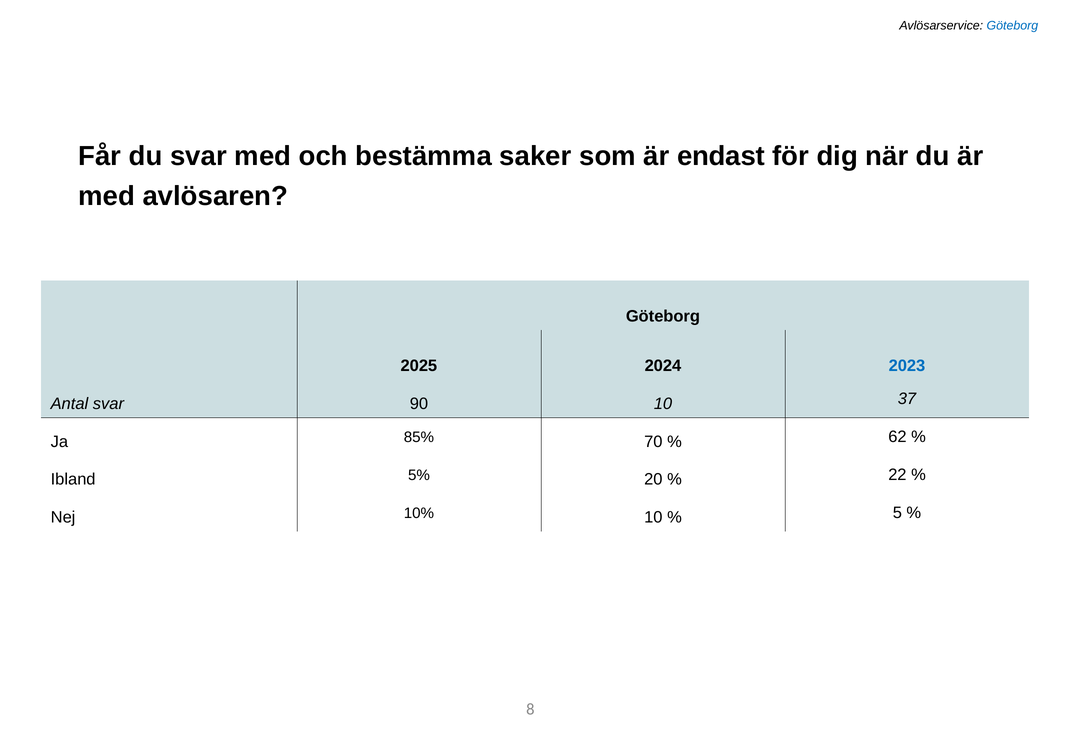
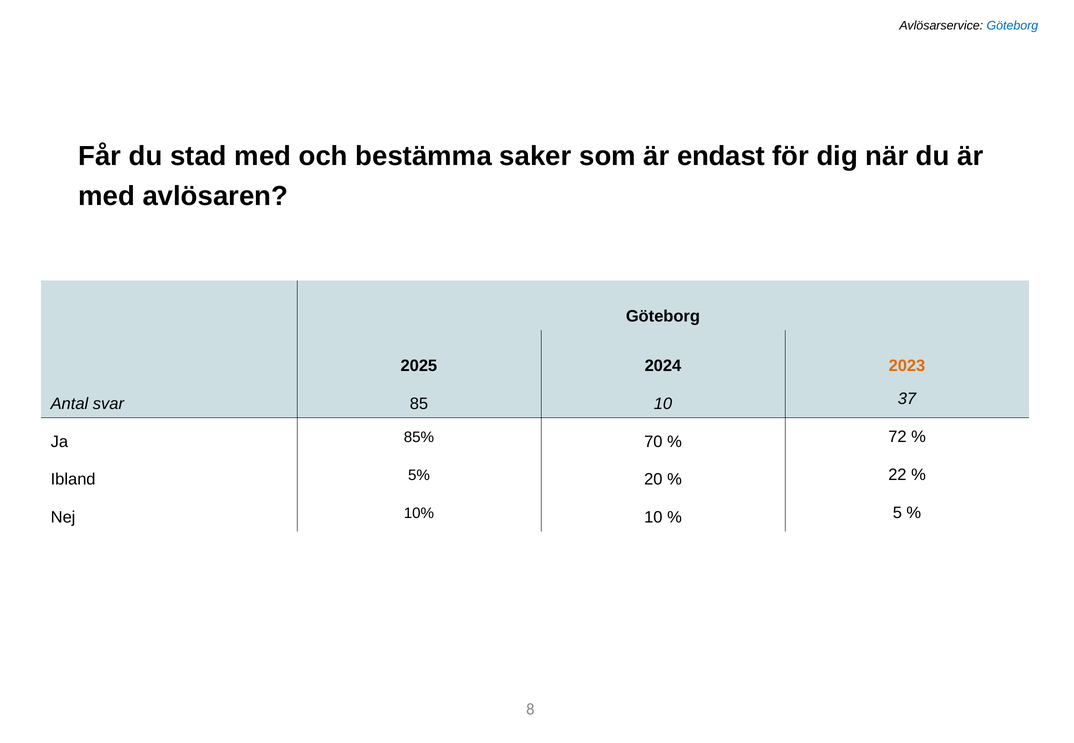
du svar: svar -> stad (198, 156)
2023 colour: blue -> orange (907, 366)
90: 90 -> 85 (419, 404)
62: 62 -> 72 (897, 437)
